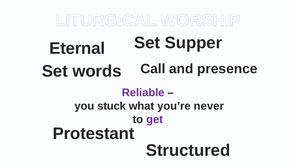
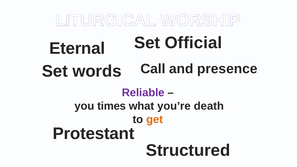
Supper: Supper -> Official (193, 43)
stuck: stuck -> times (112, 106)
never: never -> death (209, 106)
get colour: purple -> orange (155, 119)
